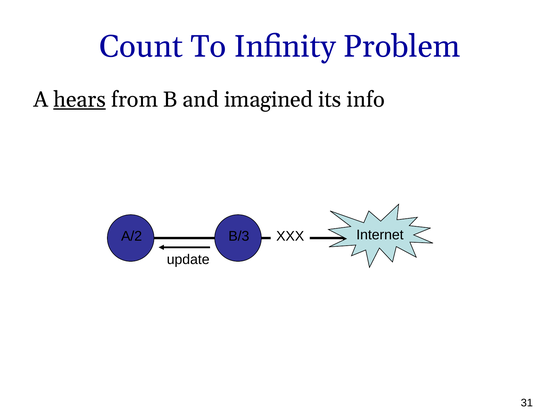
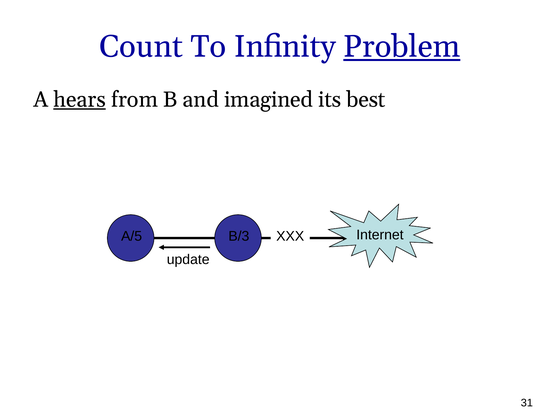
Problem underline: none -> present (402, 47)
info: info -> best (366, 100)
A/2: A/2 -> A/5 (132, 236)
